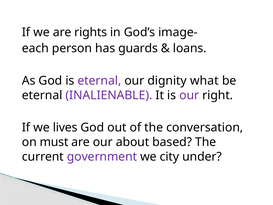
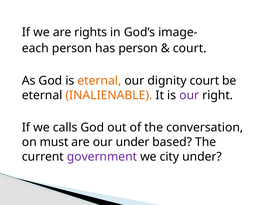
has guards: guards -> person (138, 48)
loans: loans -> court (190, 48)
eternal colour: purple -> orange (99, 81)
dignity what: what -> court (204, 81)
INALIENABLE colour: purple -> orange (109, 95)
lives: lives -> calls (65, 127)
our about: about -> under (133, 142)
